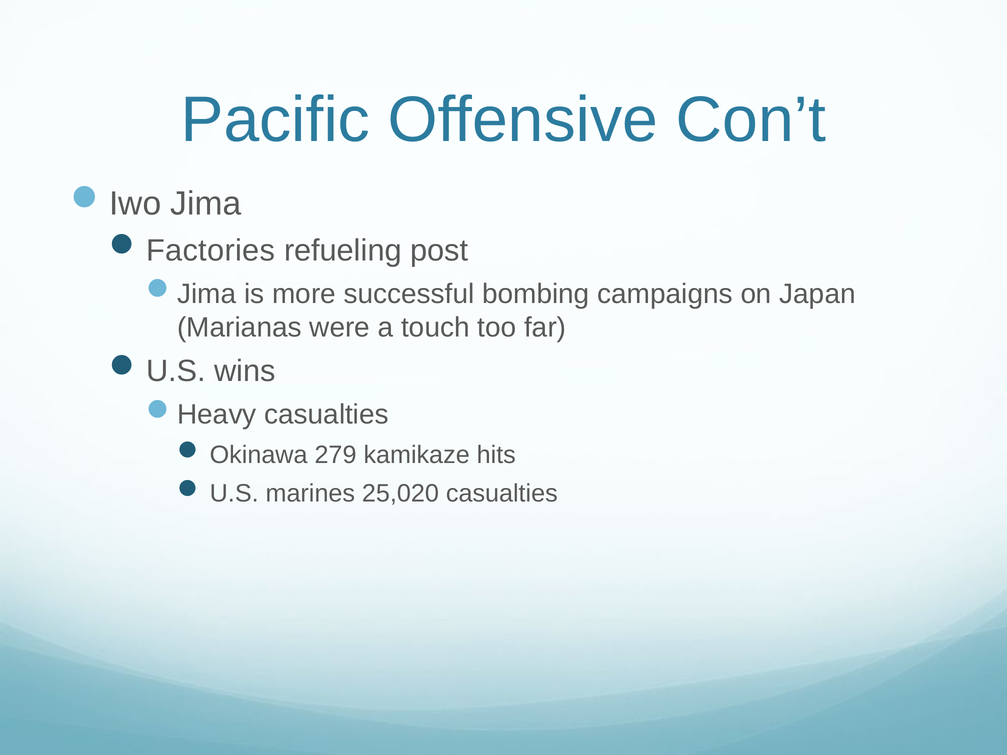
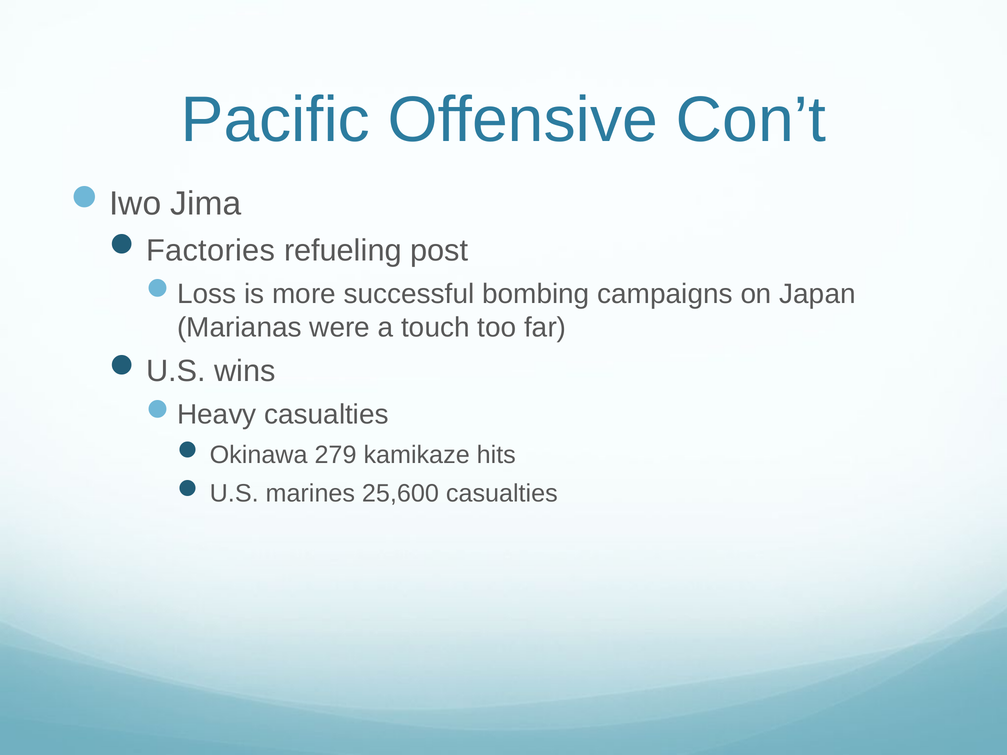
Jima: Jima -> Loss (207, 294)
25,020: 25,020 -> 25,600 (400, 494)
